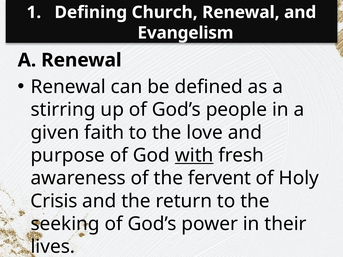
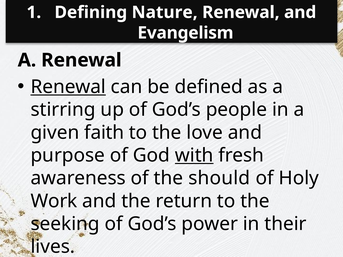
Church: Church -> Nature (165, 12)
Renewal underline: none -> present (68, 87)
fervent: fervent -> should (219, 178)
Crisis: Crisis -> Work (54, 201)
